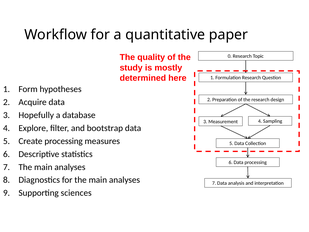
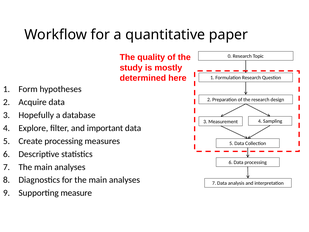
bootstrap: bootstrap -> important (105, 128)
sciences: sciences -> measure (76, 193)
